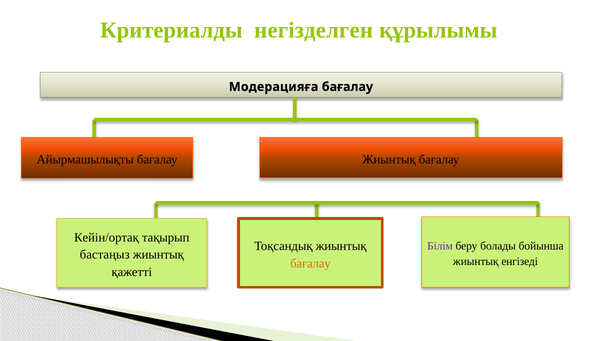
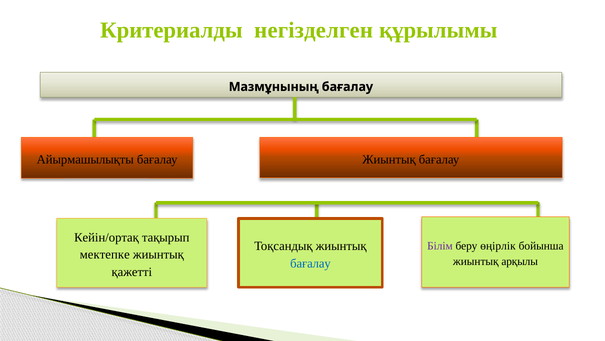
Модерацияға: Модерацияға -> Мазмұнының (274, 87)
болады: болады -> өңірлік (498, 245)
бастаңыз: бастаңыз -> мектепке (105, 254)
енгізеді: енгізеді -> арқылы (520, 261)
бағалау colour: orange -> blue (310, 263)
